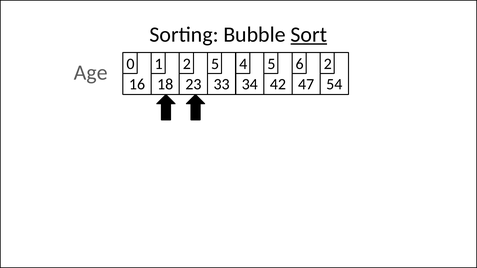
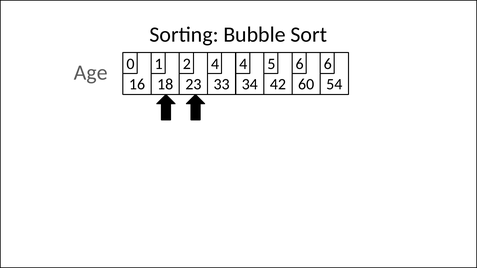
Sort underline: present -> none (309, 35)
2 5: 5 -> 4 (215, 64)
6 2: 2 -> 6 (328, 64)
47: 47 -> 60 (306, 84)
